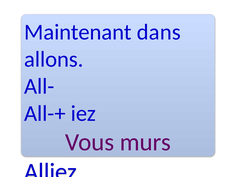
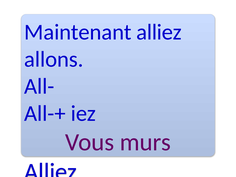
Maintenant dans: dans -> alliez (159, 32)
